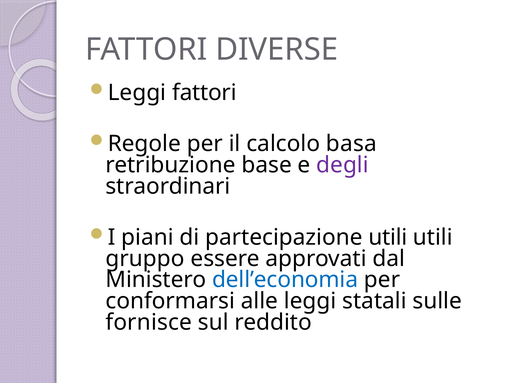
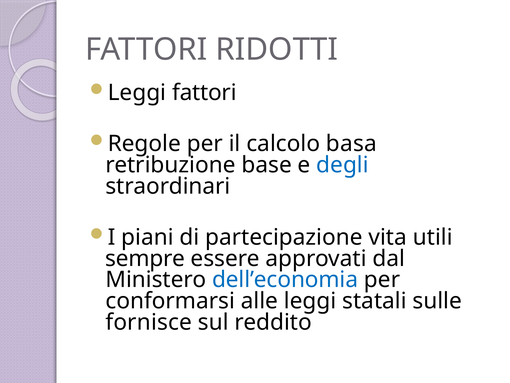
DIVERSE: DIVERSE -> RIDOTTI (277, 49)
degli colour: purple -> blue (342, 165)
partecipazione utili: utili -> vita (388, 237)
gruppo: gruppo -> sempre (145, 258)
